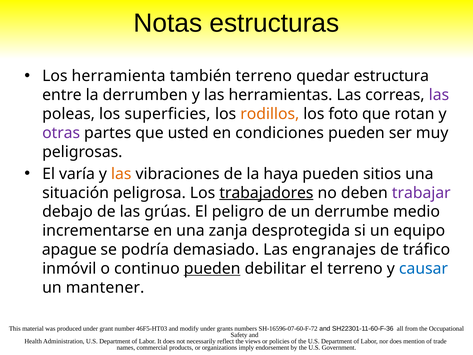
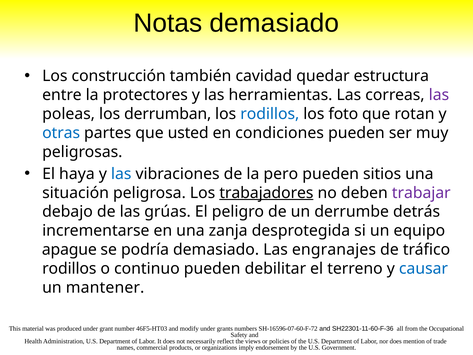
Notas estructuras: estructuras -> demasiado (274, 23)
herramienta: herramienta -> construcción (119, 76)
también terreno: terreno -> cavidad (264, 76)
derrumben: derrumben -> protectores (145, 95)
superficies: superficies -> derrumban (168, 114)
rodillos colour: orange -> blue (270, 114)
otras colour: purple -> blue (61, 133)
varía: varía -> haya (77, 174)
las colour: orange -> blue (121, 174)
haya: haya -> pero (281, 174)
medio: medio -> detrás (417, 212)
inmóvil: inmóvil -> rodillos (69, 268)
pueden underline: present -> none (212, 268)
